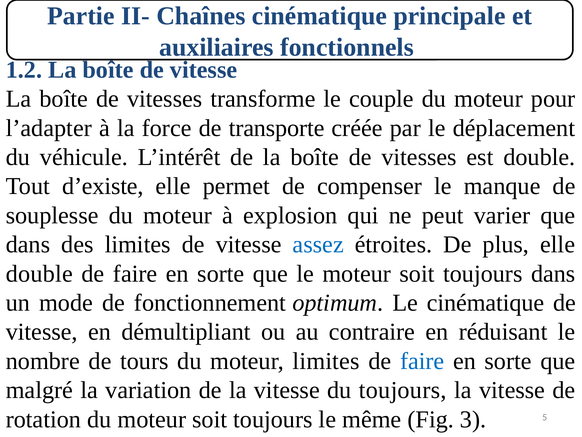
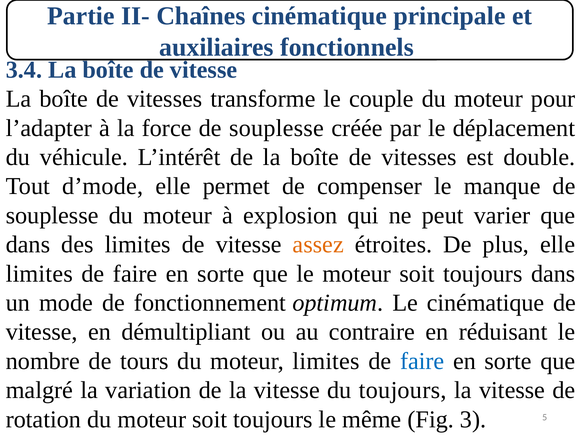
1.2: 1.2 -> 3.4 (24, 70)
force de transporte: transporte -> souplesse (276, 128)
d’existe: d’existe -> d’mode (103, 186)
assez colour: blue -> orange (318, 244)
double: double -> limites (39, 273)
